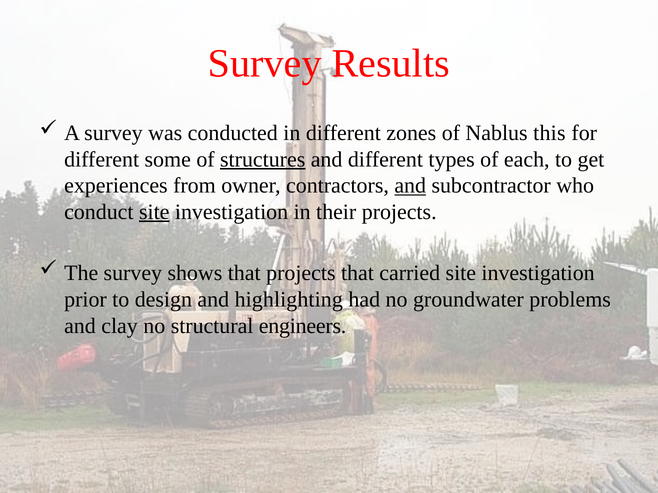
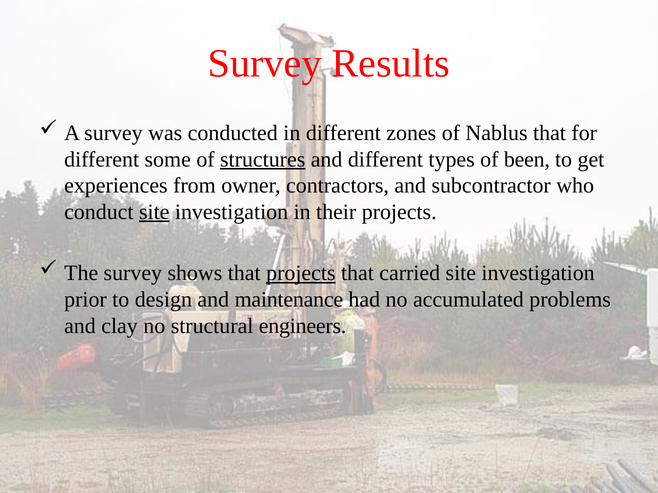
Nablus this: this -> that (550, 133)
each: each -> been (527, 159)
and underline: present -> none (410, 186)
projects underline: none -> present (301, 273)
highlighting: highlighting -> maintenance (289, 300)
groundwater: groundwater -> accumulated (468, 300)
